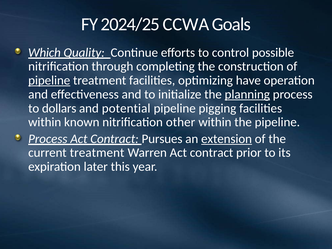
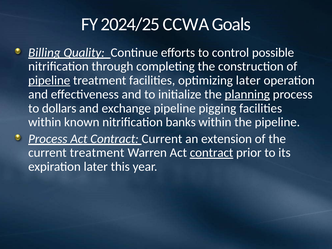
Which: Which -> Billing (44, 52)
optimizing have: have -> later (248, 80)
potential: potential -> exchange (126, 108)
other: other -> banks (181, 122)
Contract Pursues: Pursues -> Current (162, 139)
extension underline: present -> none (227, 139)
contract underline: none -> present (212, 153)
